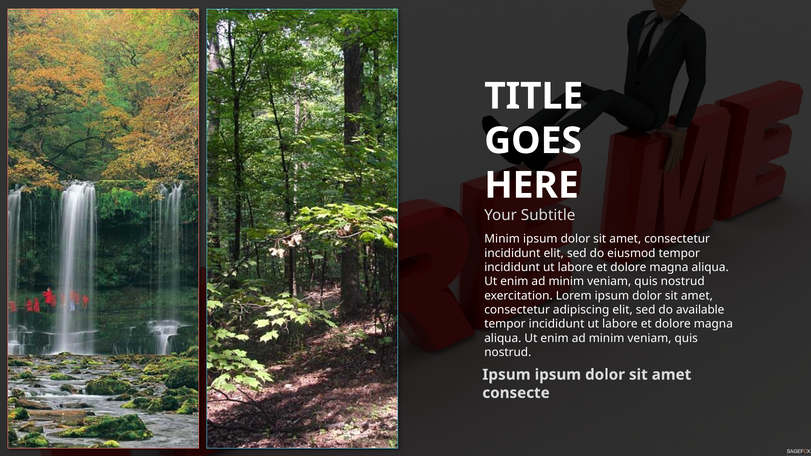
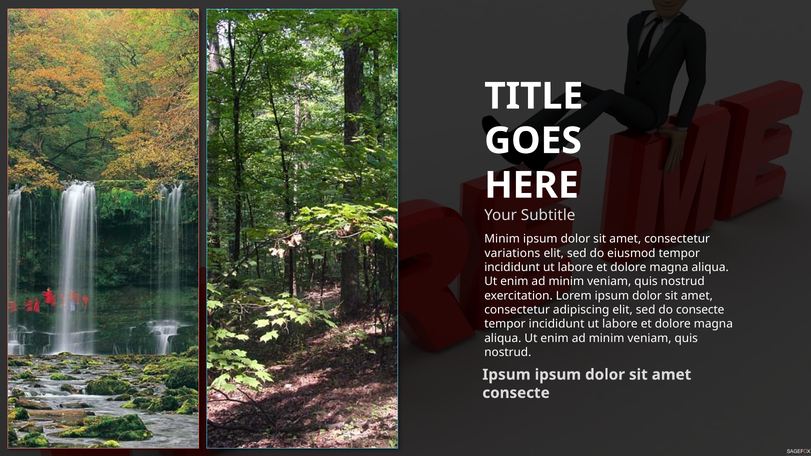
incididunt: incididunt -> variations (512, 253)
do available: available -> consecte (700, 310)
